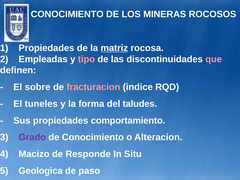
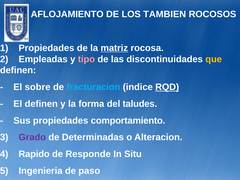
CONOCIMIENTO: CONOCIMIENTO -> AFLOJAMIENTO (67, 14)
MINERAS: MINERAS -> TAMBIEN (165, 14)
que colour: pink -> yellow (214, 59)
fracturacion colour: pink -> light blue (93, 87)
RQD underline: none -> present (167, 87)
El tuneles: tuneles -> definen (41, 104)
de Conocimiento: Conocimiento -> Determinadas (93, 137)
Macizo: Macizo -> Rapido (34, 154)
Geologica: Geologica -> Ingenieria (41, 171)
